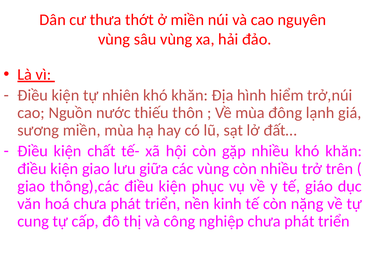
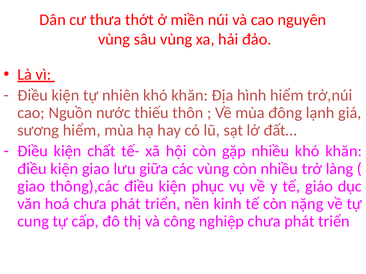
sương miền: miền -> hiểm (82, 131)
trên: trên -> làng (340, 169)
